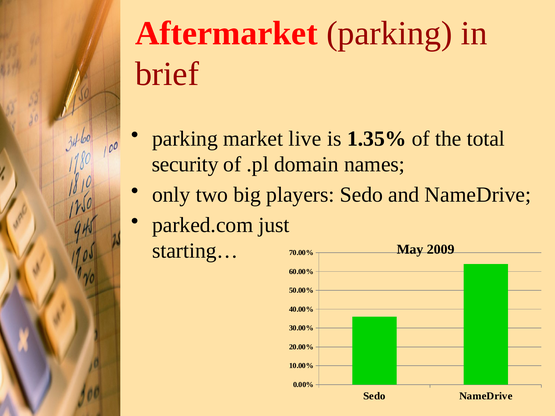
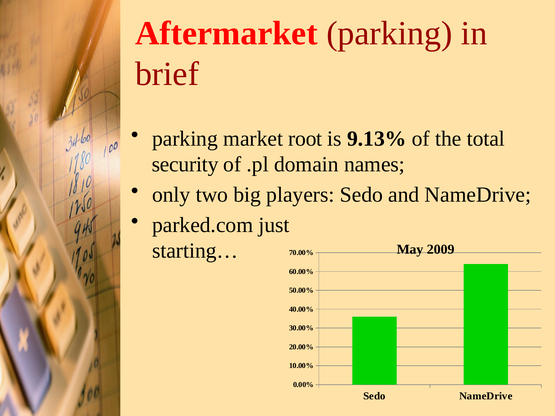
live: live -> root (305, 139)
1.35%: 1.35% -> 9.13% (377, 139)
